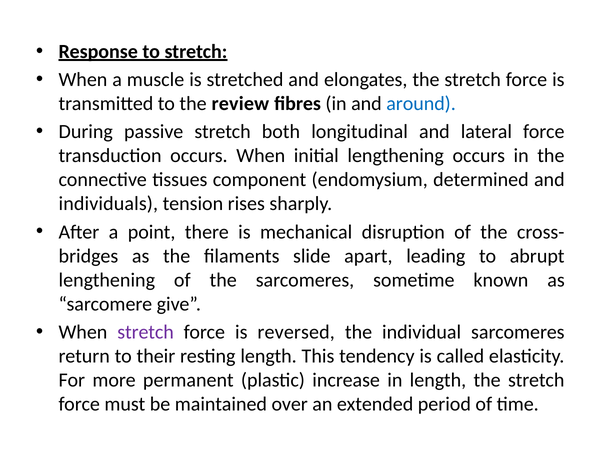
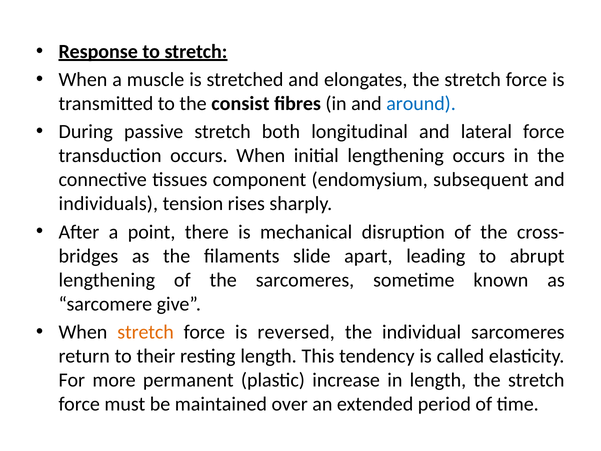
review: review -> consist (240, 104)
determined: determined -> subsequent (481, 180)
stretch colour: purple -> orange (146, 332)
